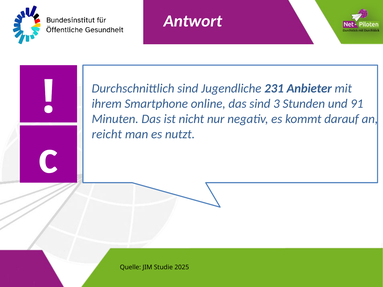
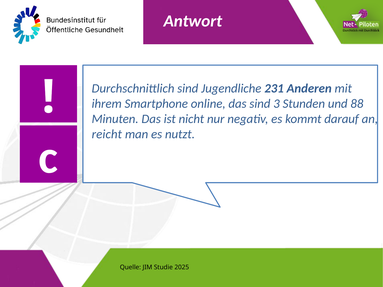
Anbieter: Anbieter -> Anderen (309, 88)
91: 91 -> 88 (357, 104)
